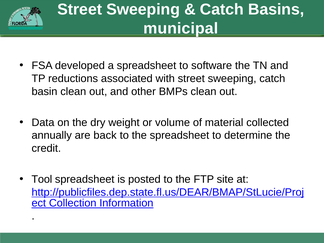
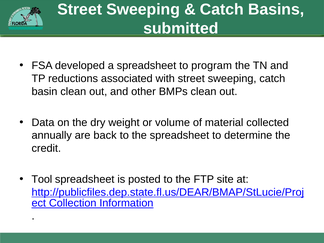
municipal: municipal -> submitted (181, 28)
software: software -> program (212, 66)
